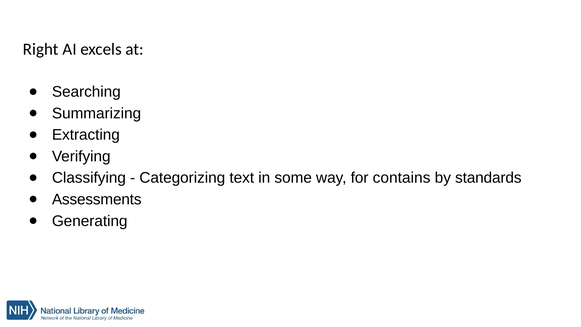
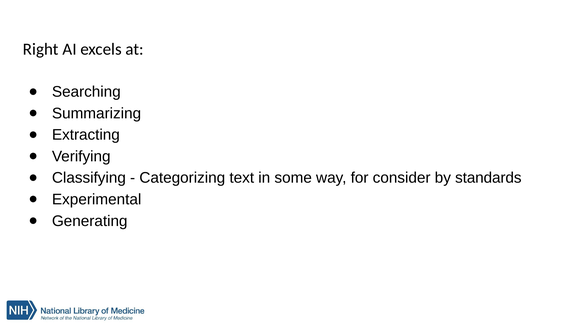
contains: contains -> consider (402, 178)
Assessments: Assessments -> Experimental (97, 199)
